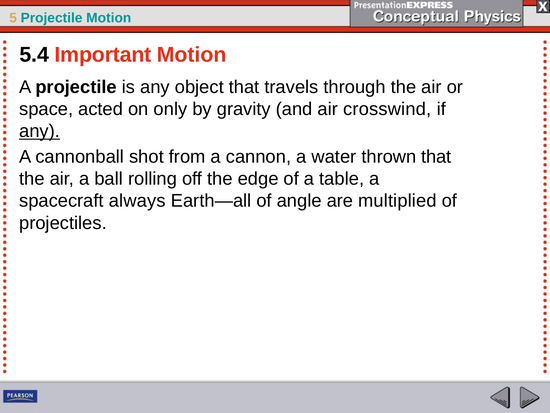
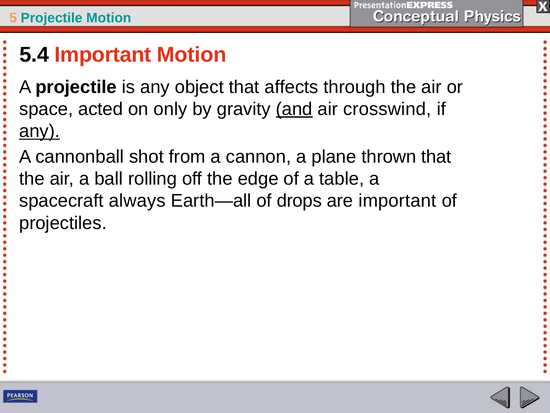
travels: travels -> affects (291, 87)
and underline: none -> present (294, 109)
water: water -> plane (334, 157)
angle: angle -> drops (299, 201)
are multiplied: multiplied -> important (397, 201)
